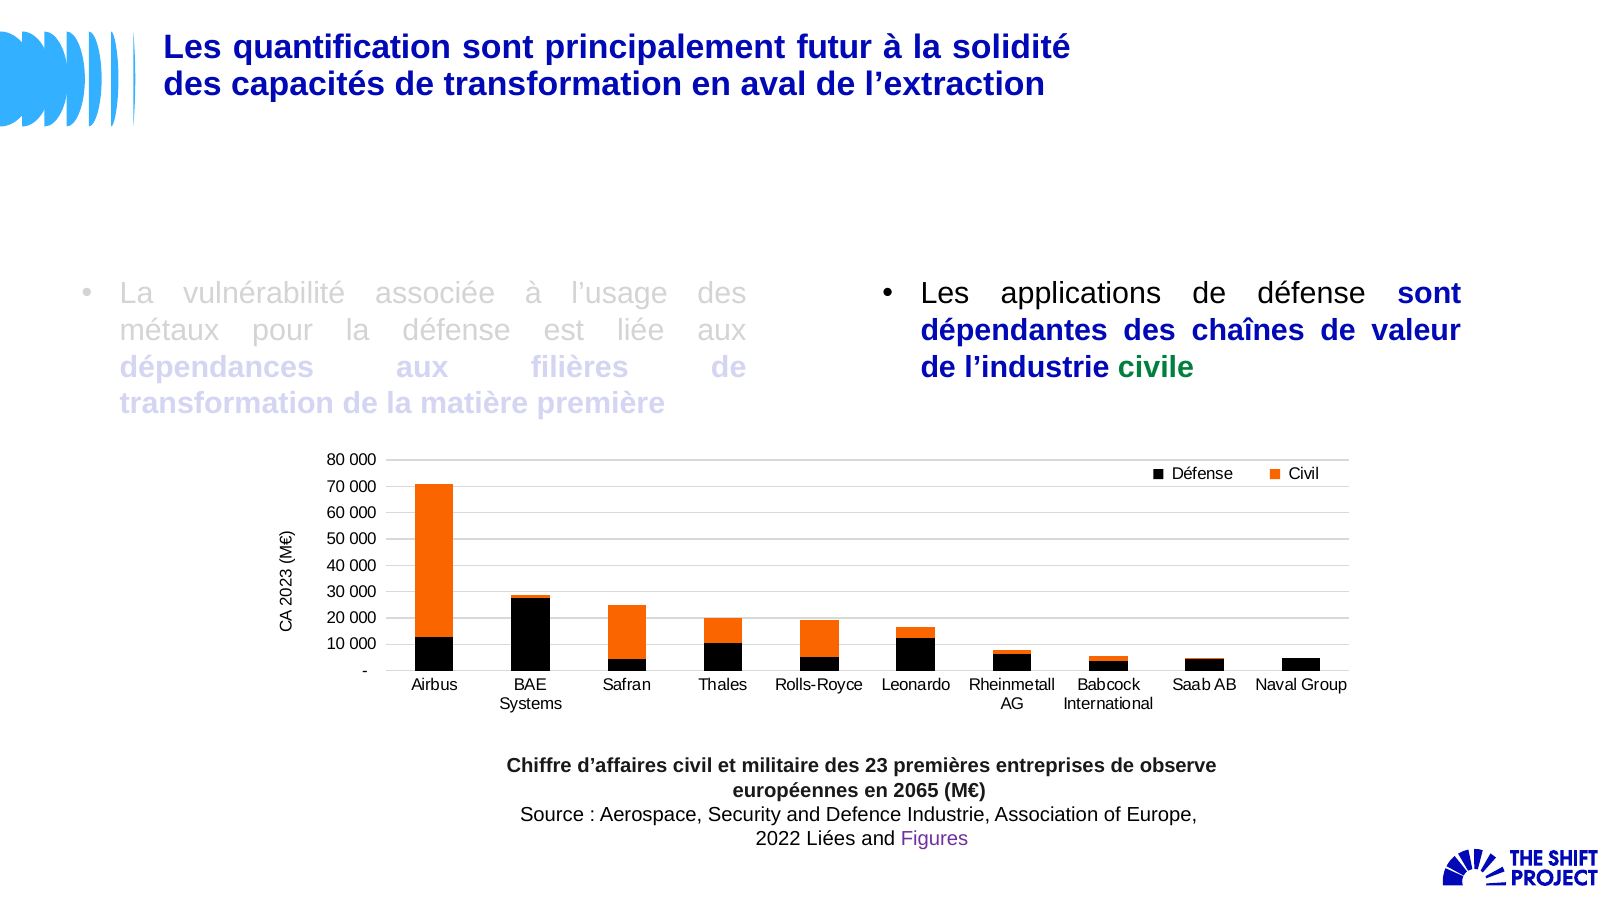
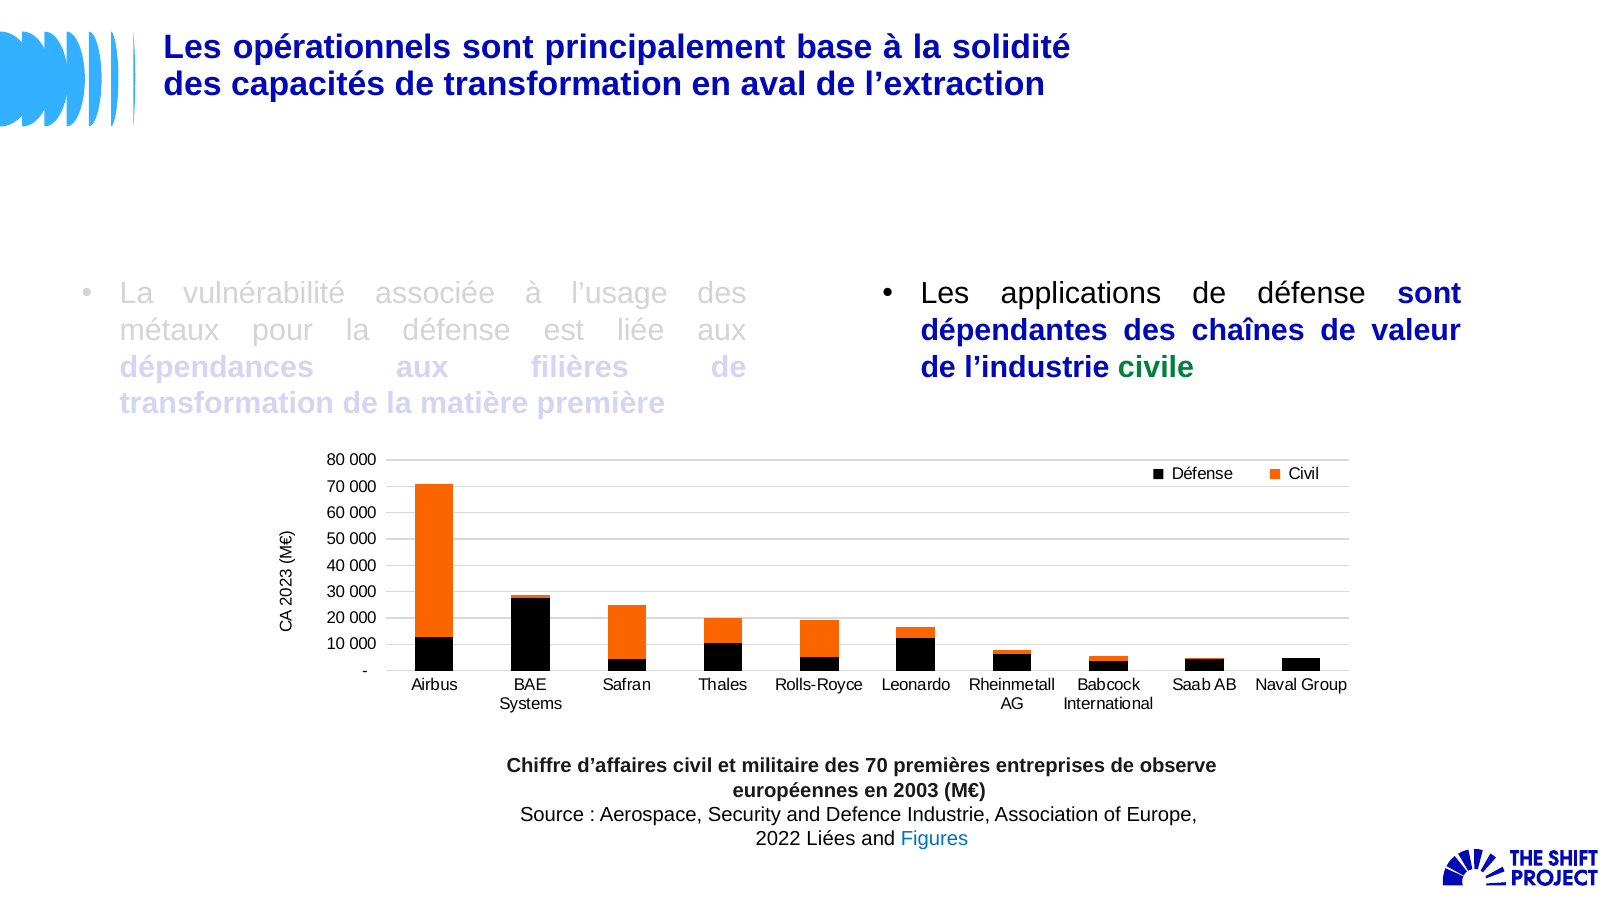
quantification: quantification -> opérationnels (342, 48)
futur: futur -> base (834, 48)
des 23: 23 -> 70 (876, 766)
2065: 2065 -> 2003 (916, 791)
Figures colour: purple -> blue (935, 839)
